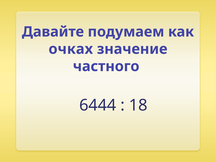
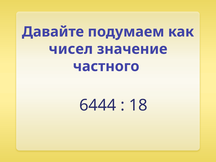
очках: очках -> чисел (71, 49)
